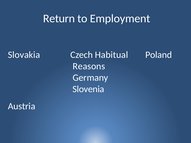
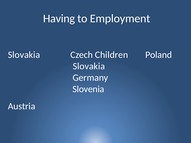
Return: Return -> Having (59, 18)
Habitual: Habitual -> Children (112, 55)
Reasons: Reasons -> Slovakia (89, 66)
